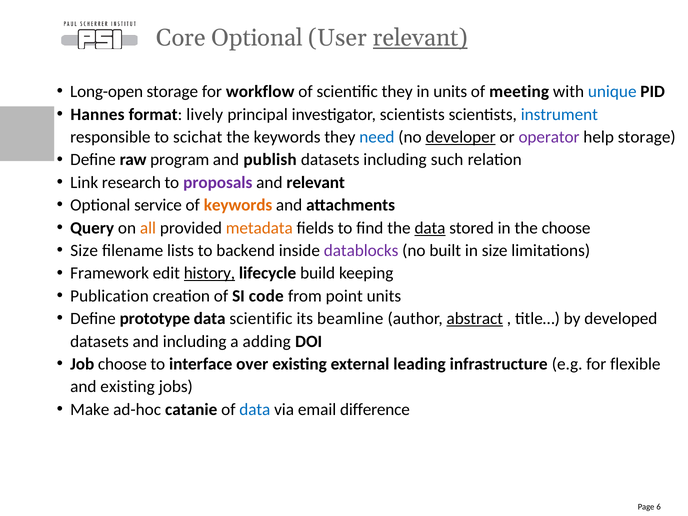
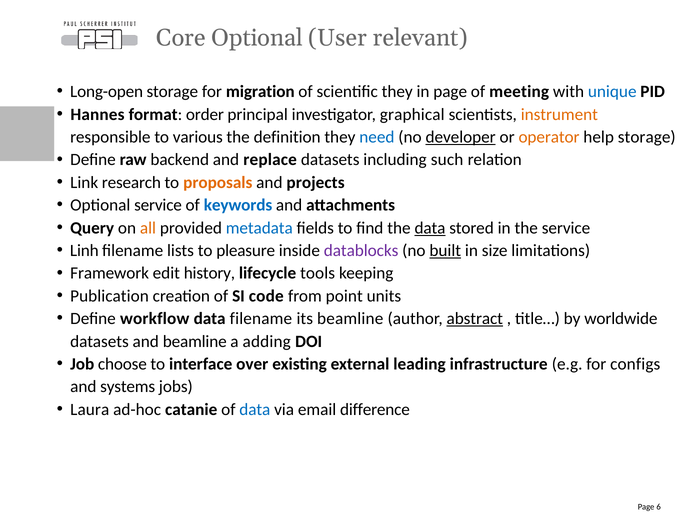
relevant underline: present -> none (420, 38)
workflow: workflow -> migration (260, 92)
in units: units -> page (450, 92)
lively: lively -> order (205, 114)
investigator scientists: scientists -> graphical (412, 114)
instrument colour: blue -> orange (559, 114)
scichat: scichat -> various (198, 137)
the keywords: keywords -> definition (287, 137)
operator colour: purple -> orange (549, 137)
program: program -> backend (180, 160)
publish: publish -> replace (270, 160)
proposals colour: purple -> orange (218, 183)
and relevant: relevant -> projects (316, 183)
keywords colour: orange -> blue (238, 205)
metadata colour: orange -> blue (259, 228)
the choose: choose -> service (566, 228)
Size: Size -> Linh (84, 251)
backend: backend -> pleasure (246, 251)
built underline: none -> present (445, 251)
history underline: present -> none (209, 273)
build: build -> tools (318, 273)
prototype: prototype -> workflow (155, 319)
data scientific: scientific -> filename (261, 319)
developed: developed -> worldwide (621, 319)
and including: including -> beamline (195, 341)
flexible: flexible -> configs (635, 364)
and existing: existing -> systems (128, 387)
Make: Make -> Laura (90, 410)
